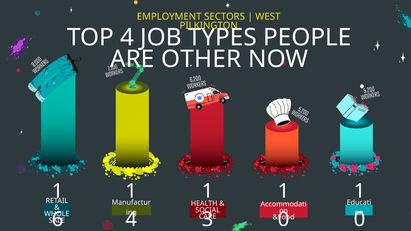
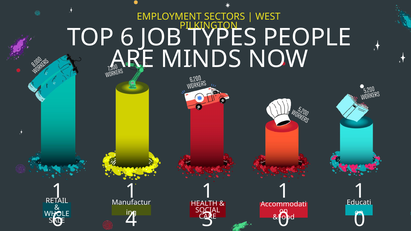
TOP 4: 4 -> 6 (127, 37)
OTHER: OTHER -> MINDS (201, 59)
